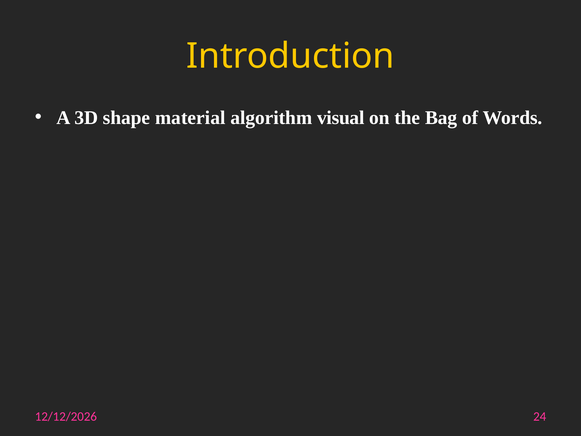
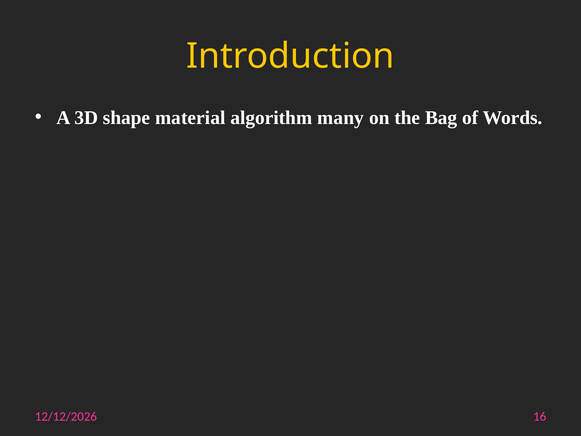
visual: visual -> many (341, 118)
24: 24 -> 16 (540, 416)
